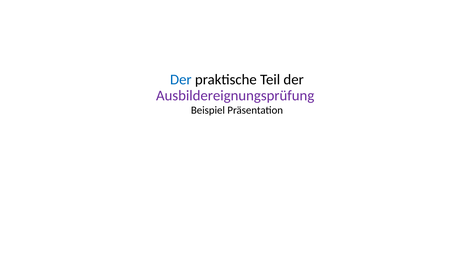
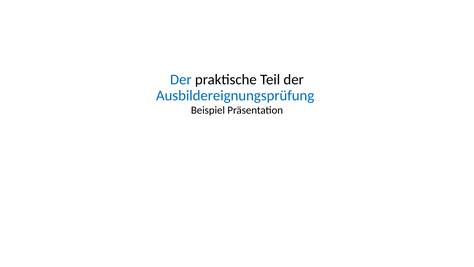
Ausbildereignungsprüfung colour: purple -> blue (235, 96)
